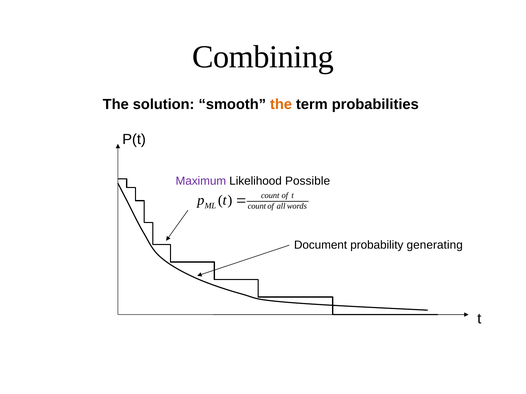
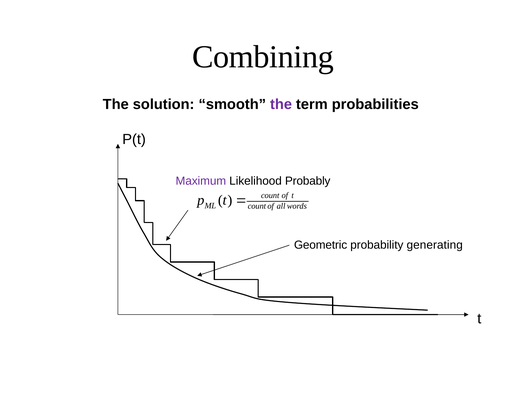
the colour: orange -> purple (281, 104)
Possible: Possible -> Probably (308, 181)
Document: Document -> Geometric (321, 245)
